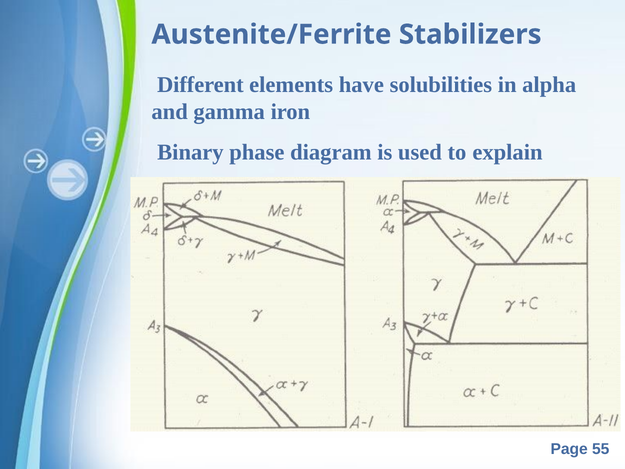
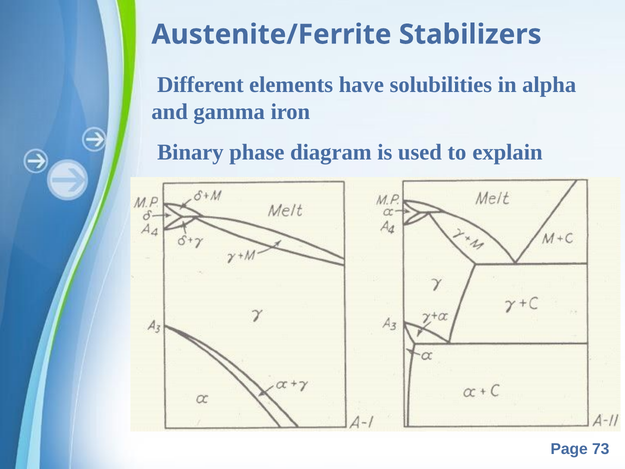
55: 55 -> 73 (601, 449)
